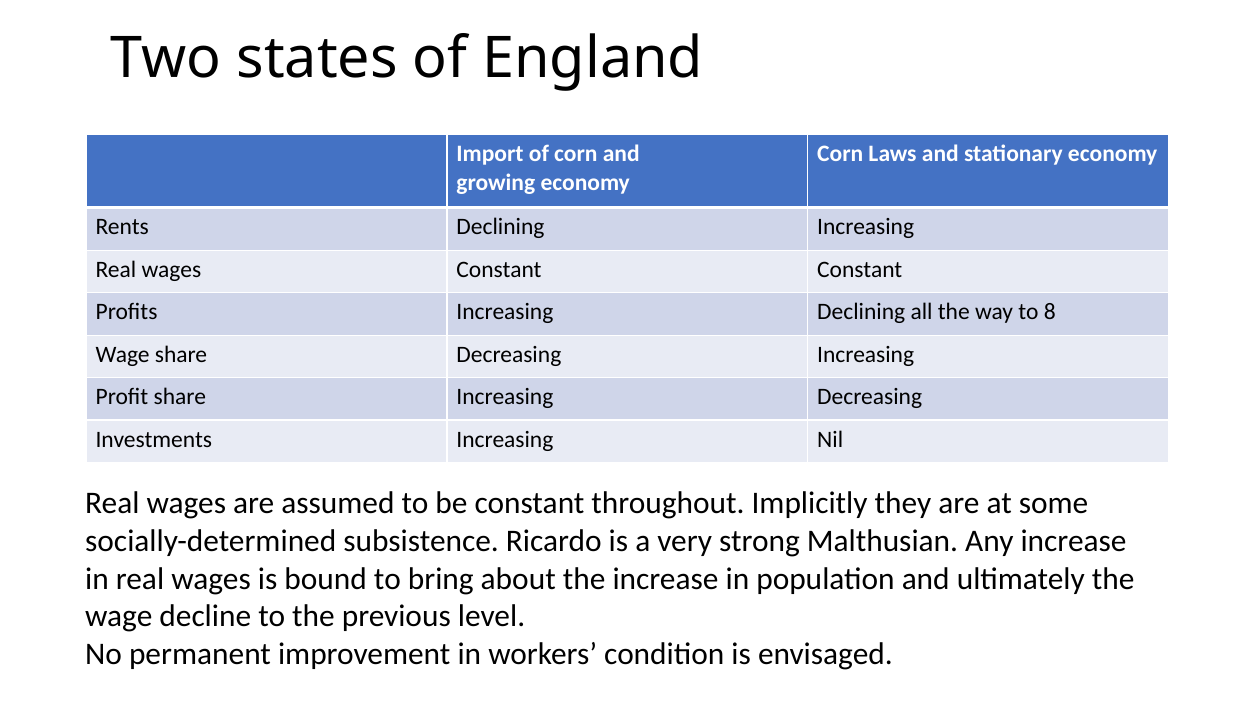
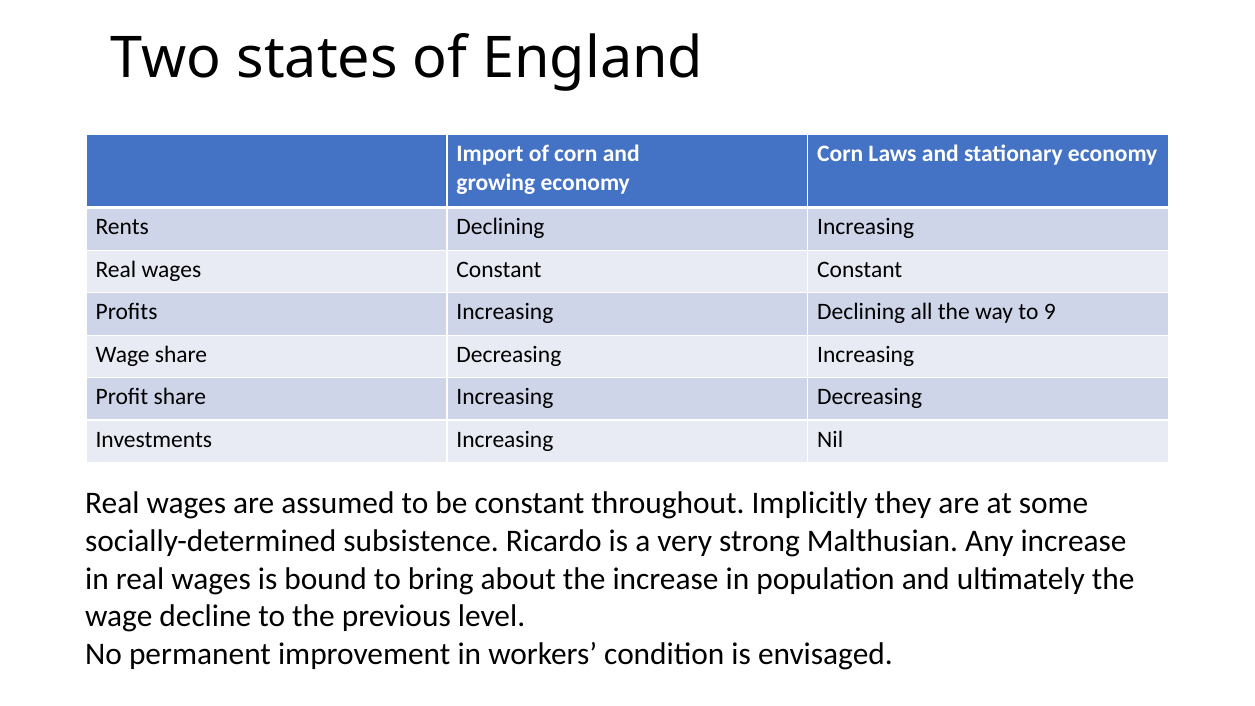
8: 8 -> 9 (1050, 312)
